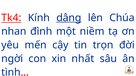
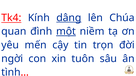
nhan: nhan -> quan (14, 32)
một underline: none -> present (66, 32)
nhất: nhất -> tuôn (83, 59)
